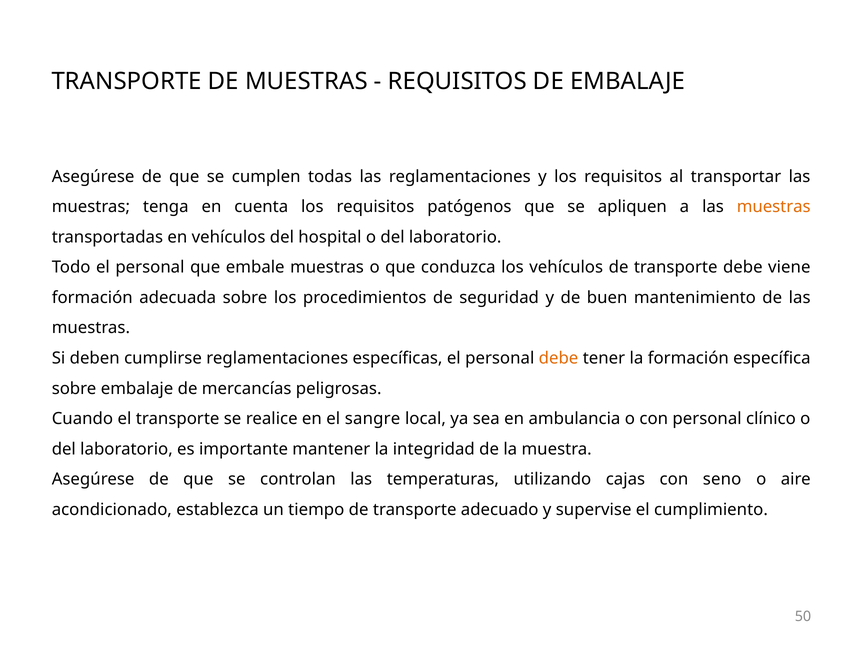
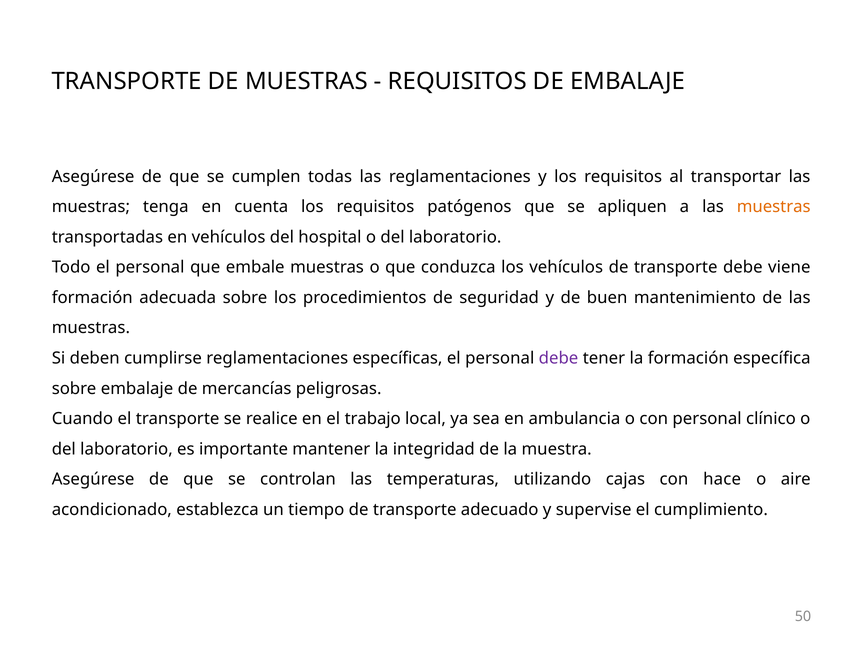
debe colour: orange -> purple (559, 358)
sangre: sangre -> trabajo (373, 419)
seno: seno -> hace (722, 479)
